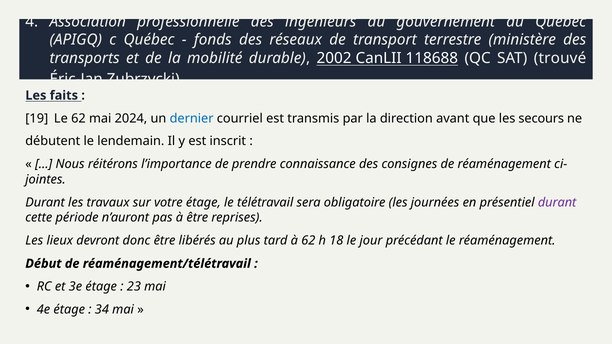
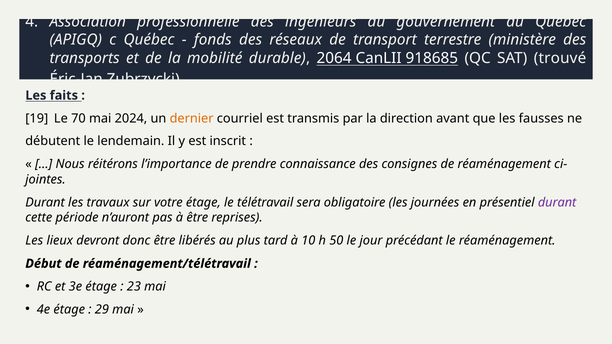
2002: 2002 -> 2064 (334, 58)
118688: 118688 -> 918685 (432, 58)
Le 62: 62 -> 70 (78, 118)
dernier colour: blue -> orange (192, 118)
secours: secours -> fausses (541, 118)
à 62: 62 -> 10 (308, 241)
18: 18 -> 50 (336, 241)
34: 34 -> 29 (102, 310)
